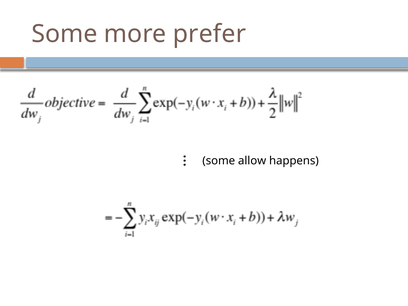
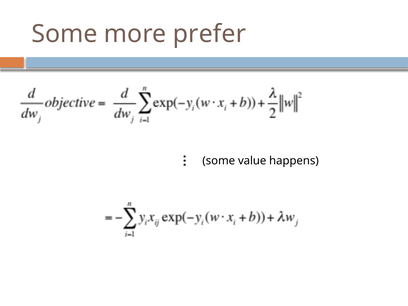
allow: allow -> value (252, 161)
